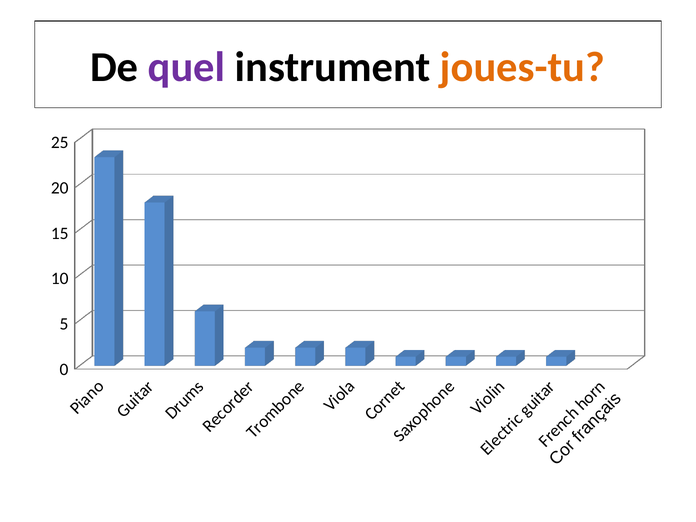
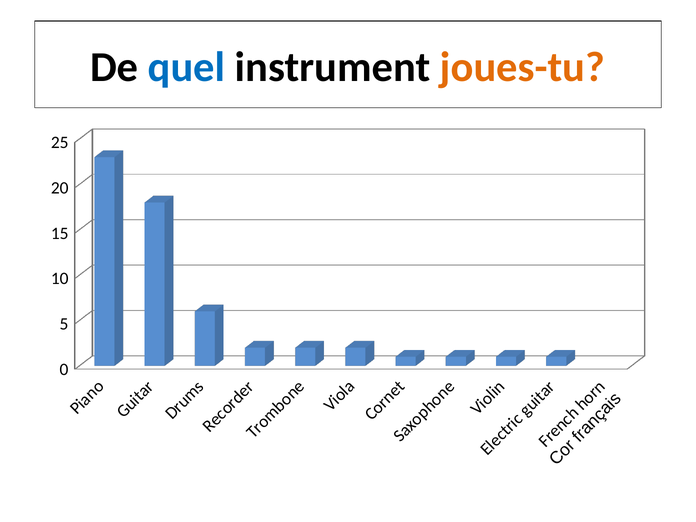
quel colour: purple -> blue (187, 67)
